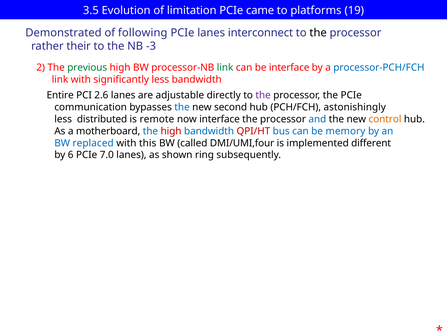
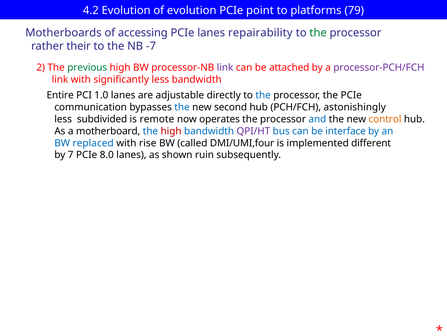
3.5: 3.5 -> 4.2 (91, 10)
of limitation: limitation -> evolution (192, 10)
came: came -> point (260, 10)
19: 19 -> 79 (354, 10)
Demonstrated: Demonstrated -> Motherboards (63, 33)
following: following -> accessing (143, 33)
interconnect: interconnect -> repairability (260, 33)
the colour: black -> green (318, 33)
-3: -3 -> -7 (151, 46)
link colour: green -> purple (225, 68)
be interface: interface -> attached (289, 68)
processor-PCH/FCH colour: blue -> purple (379, 68)
2.6: 2.6 -> 1.0 (101, 95)
the colour: purple -> blue (263, 95)
distributed: distributed -> subdivided (102, 119)
now interface: interface -> operates (220, 119)
QPI/HT colour: red -> purple (253, 131)
memory: memory -> interface (346, 131)
this: this -> rise (148, 143)
6: 6 -> 7 (71, 155)
7.0: 7.0 -> 8.0 (107, 155)
ring: ring -> ruin (204, 155)
